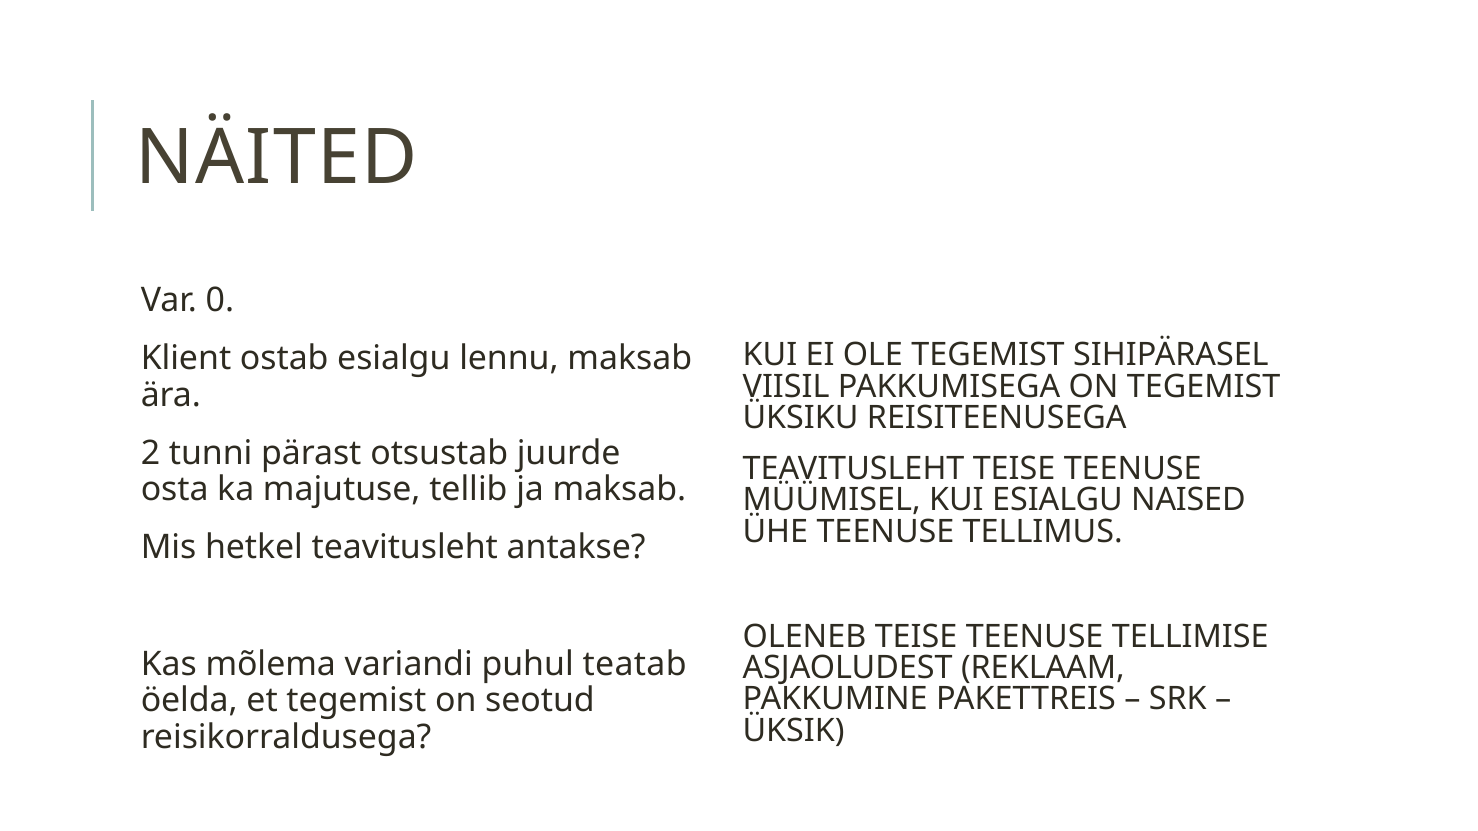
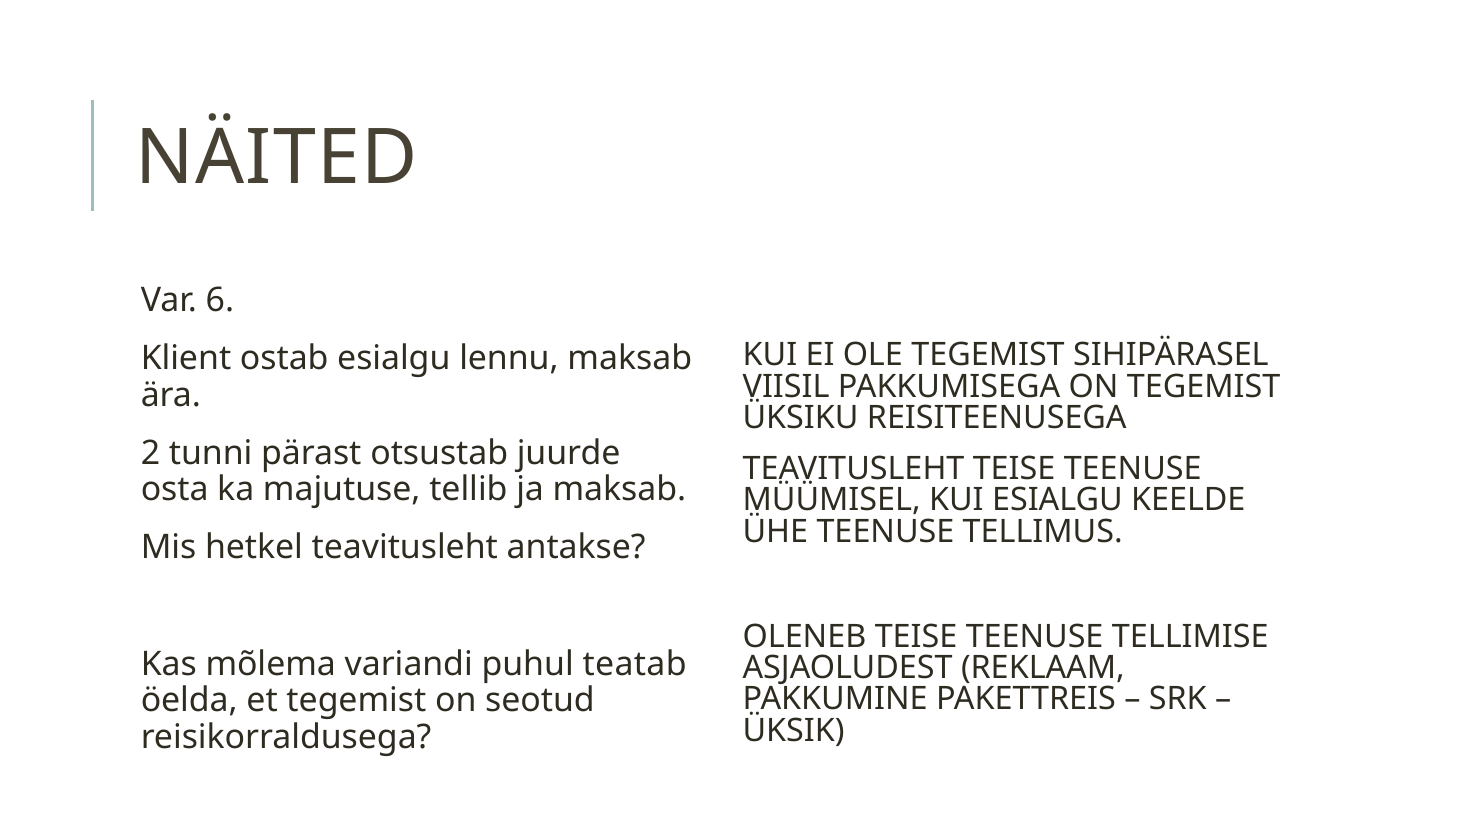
0: 0 -> 6 (220, 301)
NAISED: NAISED -> KEELDE (1188, 500)
